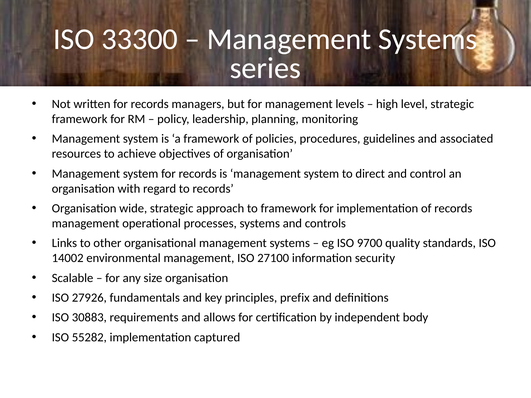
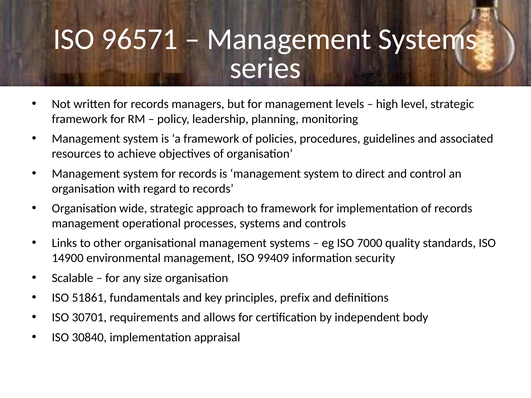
33300: 33300 -> 96571 (140, 39)
9700: 9700 -> 7000 (370, 243)
14002: 14002 -> 14900 (68, 258)
27100: 27100 -> 99409 (273, 258)
27926: 27926 -> 51861 (89, 298)
30883: 30883 -> 30701 (89, 318)
55282: 55282 -> 30840 (89, 337)
captured: captured -> appraisal (217, 337)
